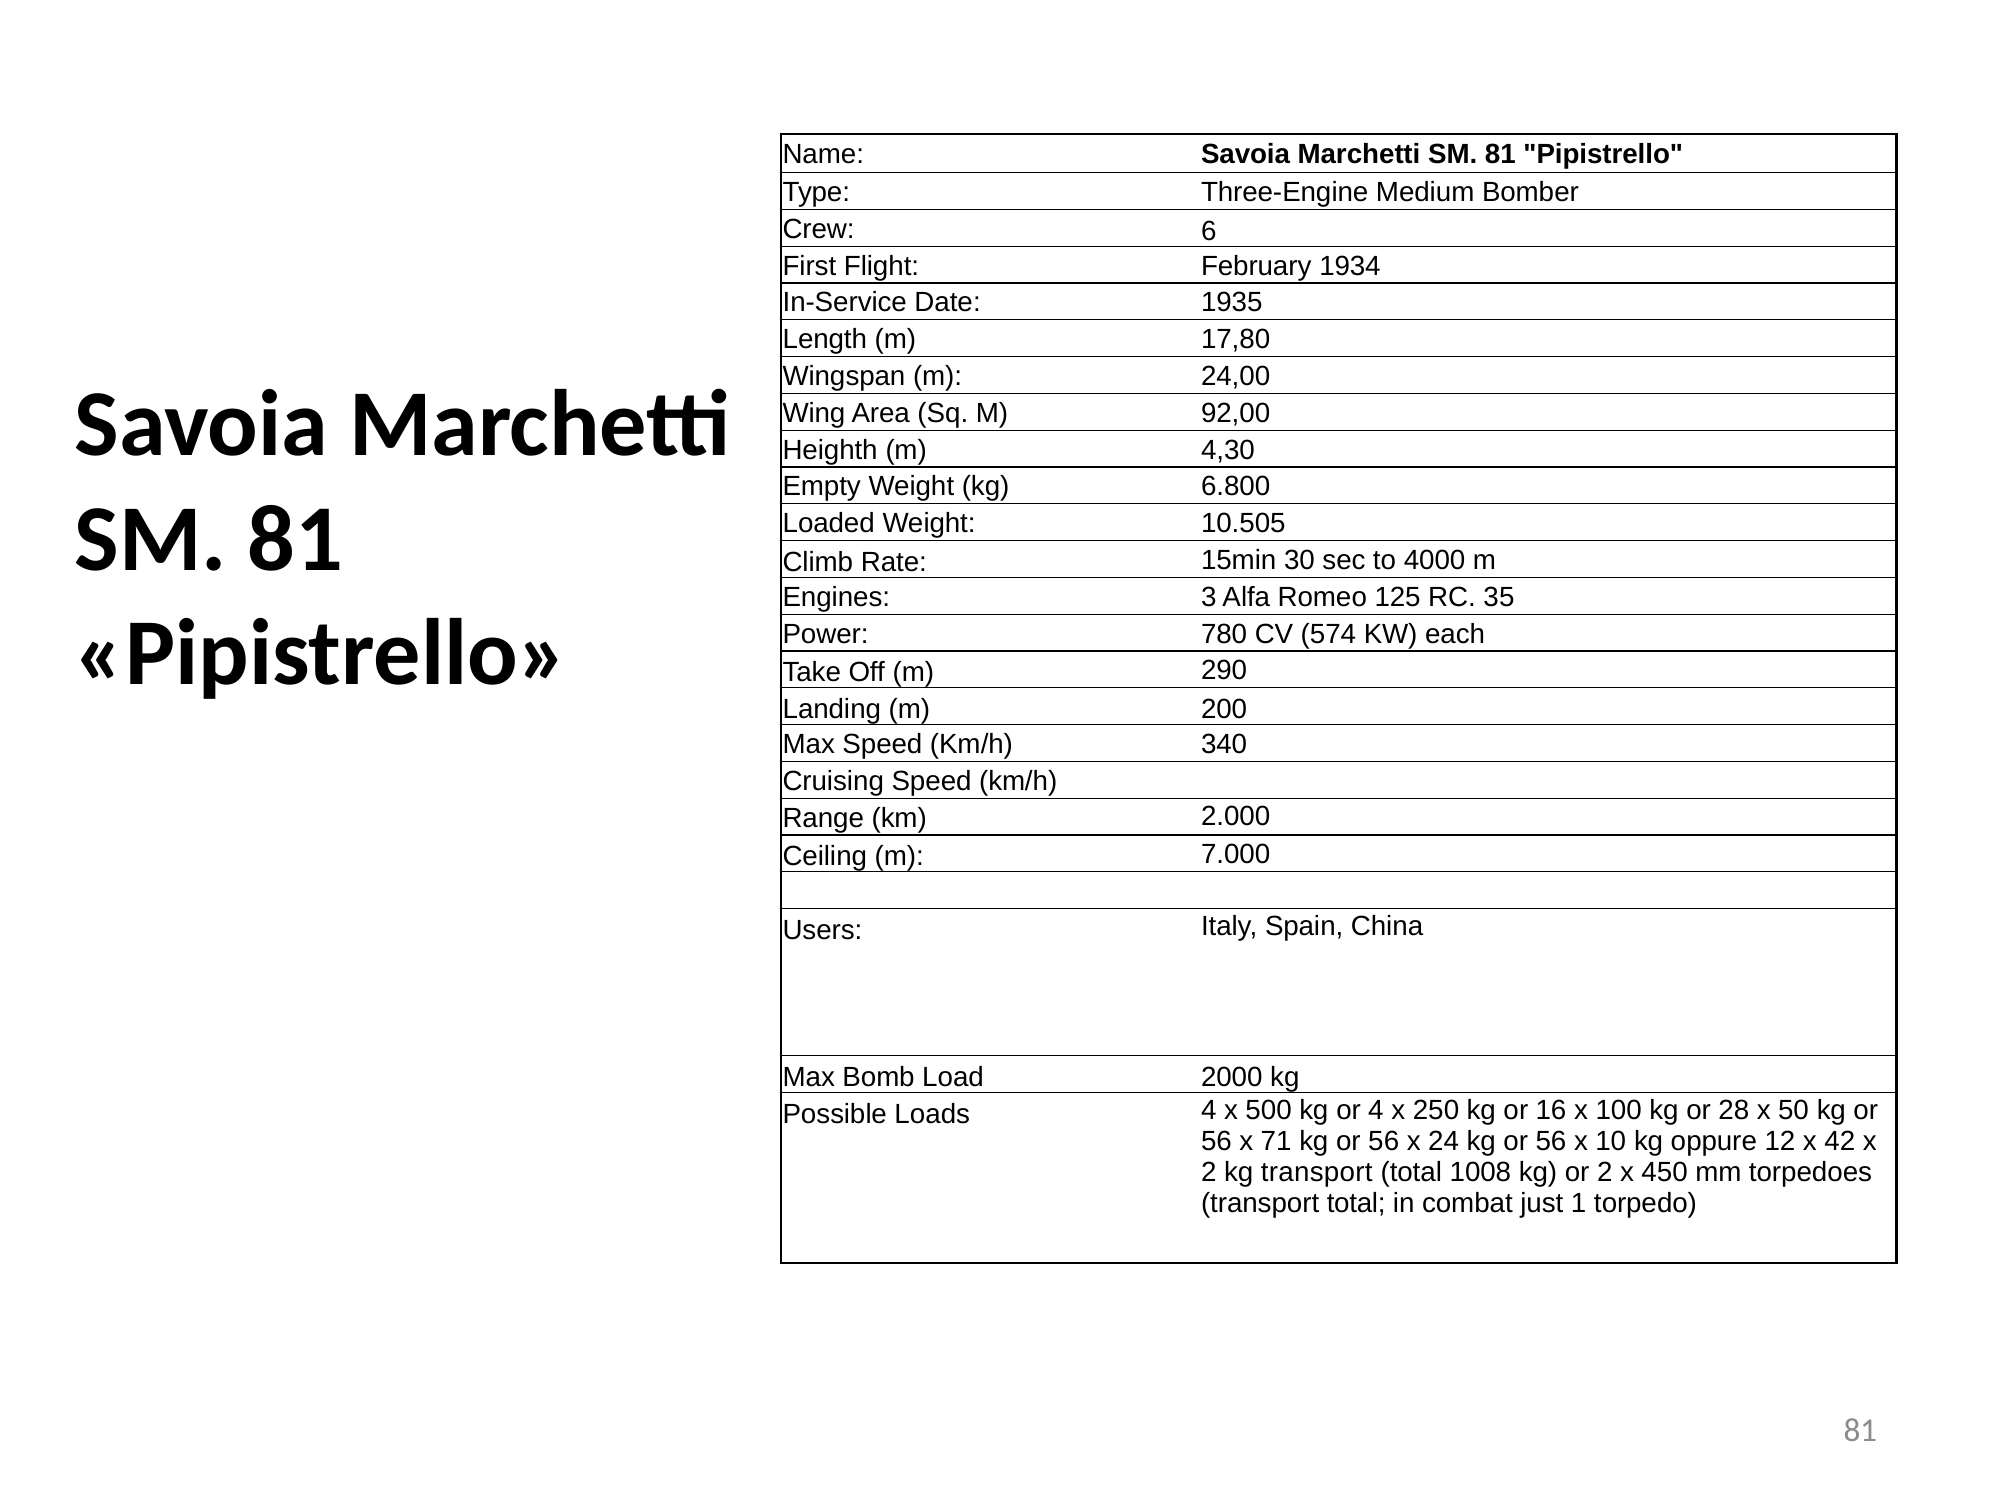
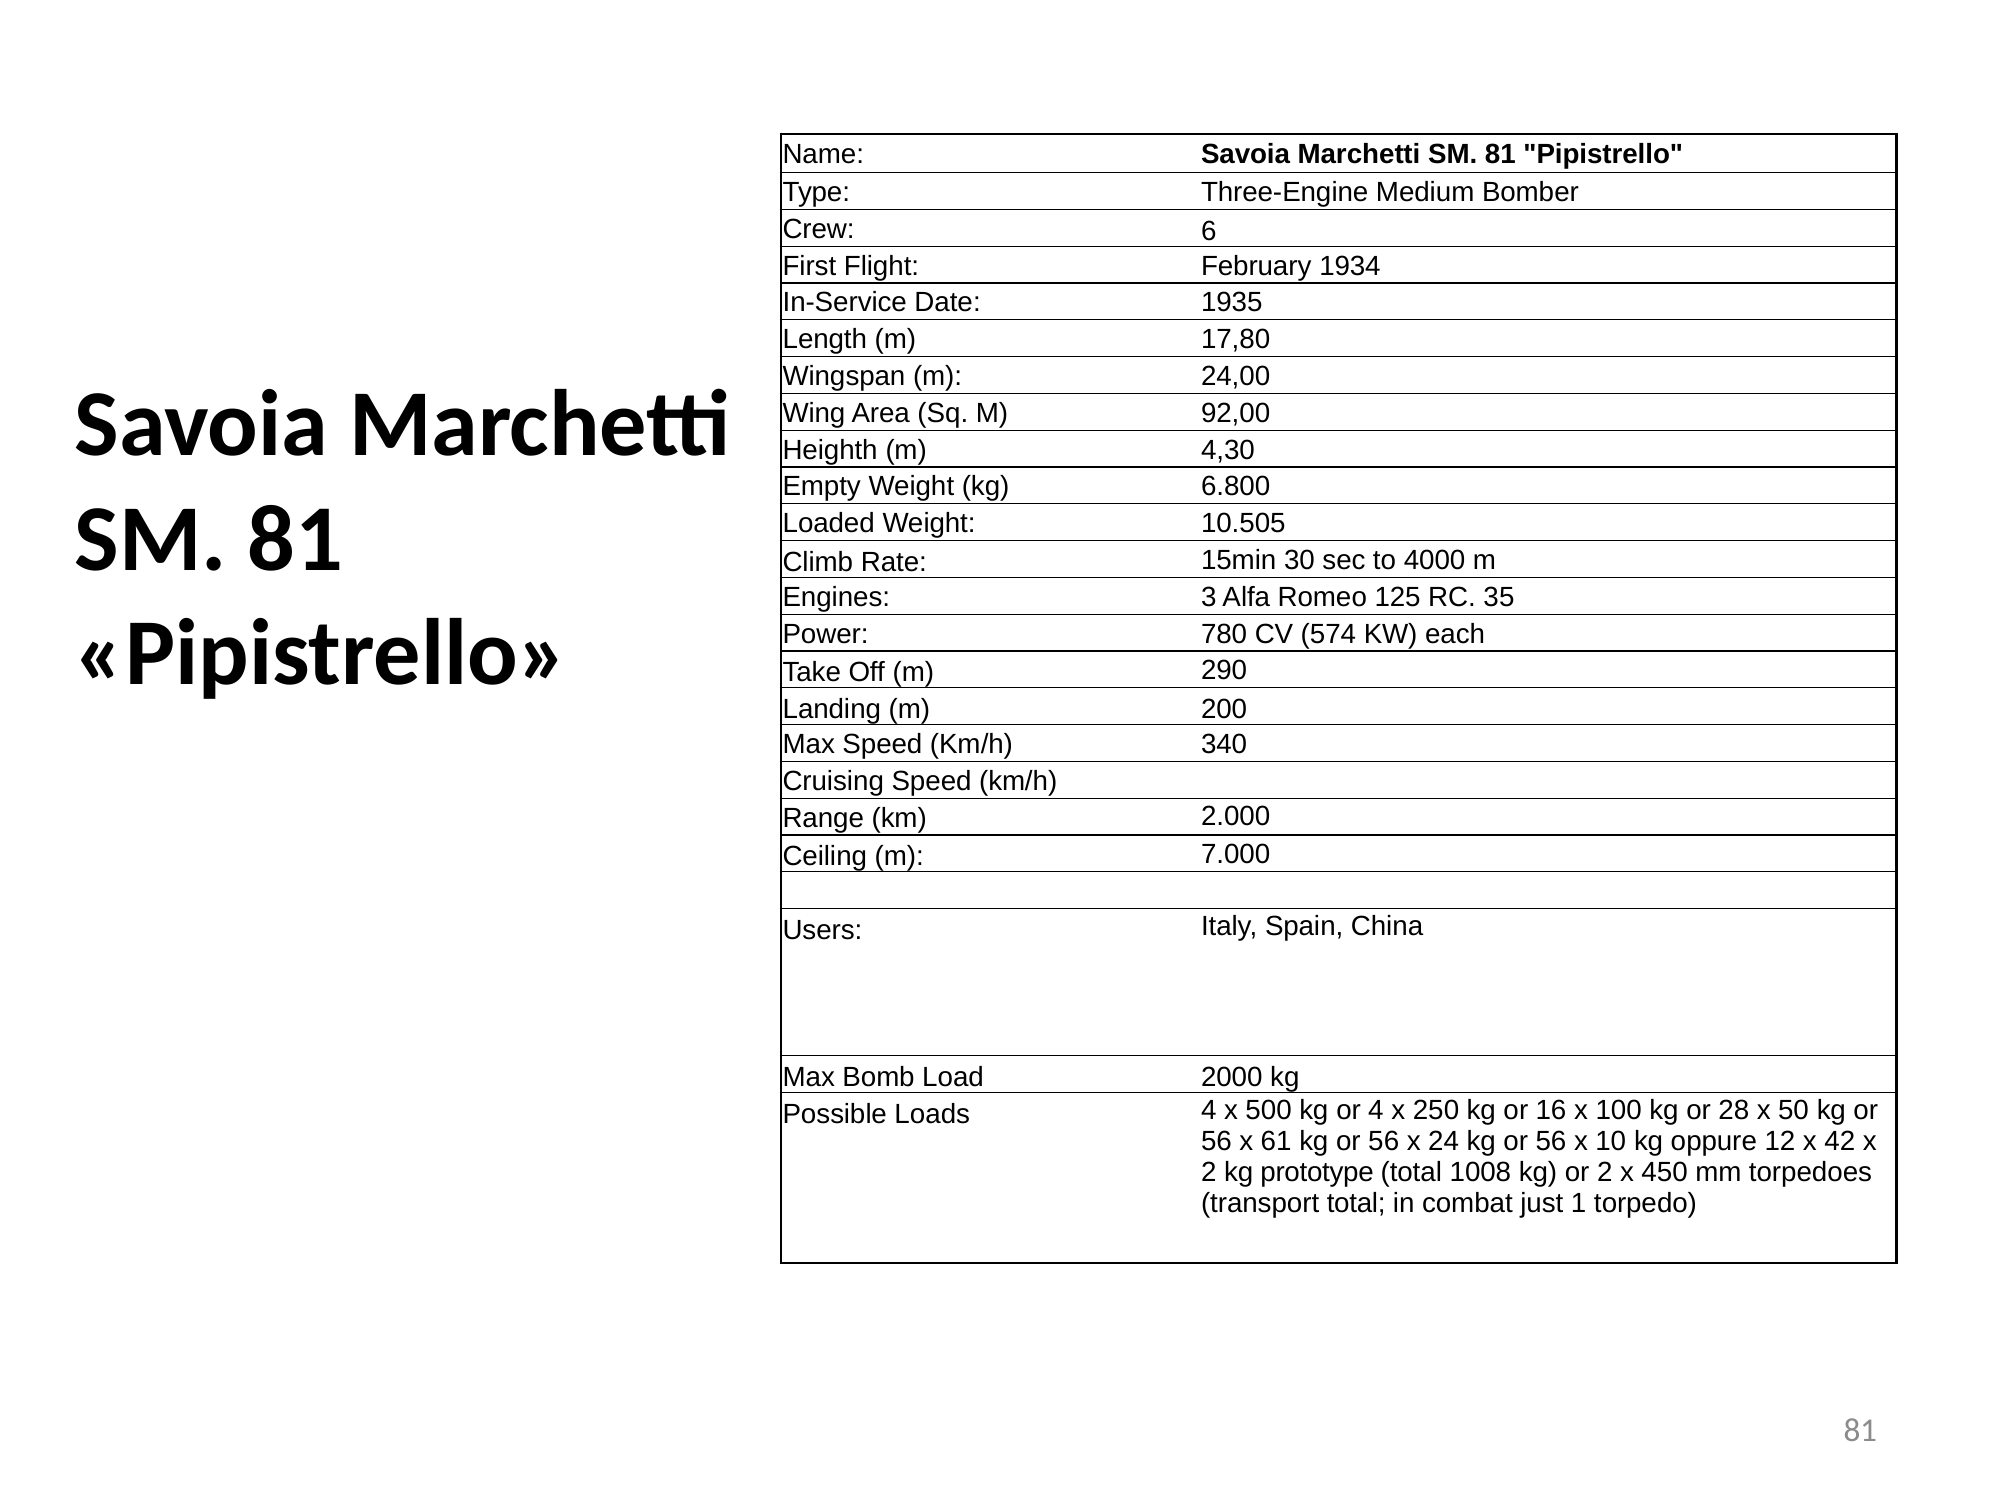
71: 71 -> 61 (1276, 1141)
kg transport: transport -> prototype (1317, 1172)
